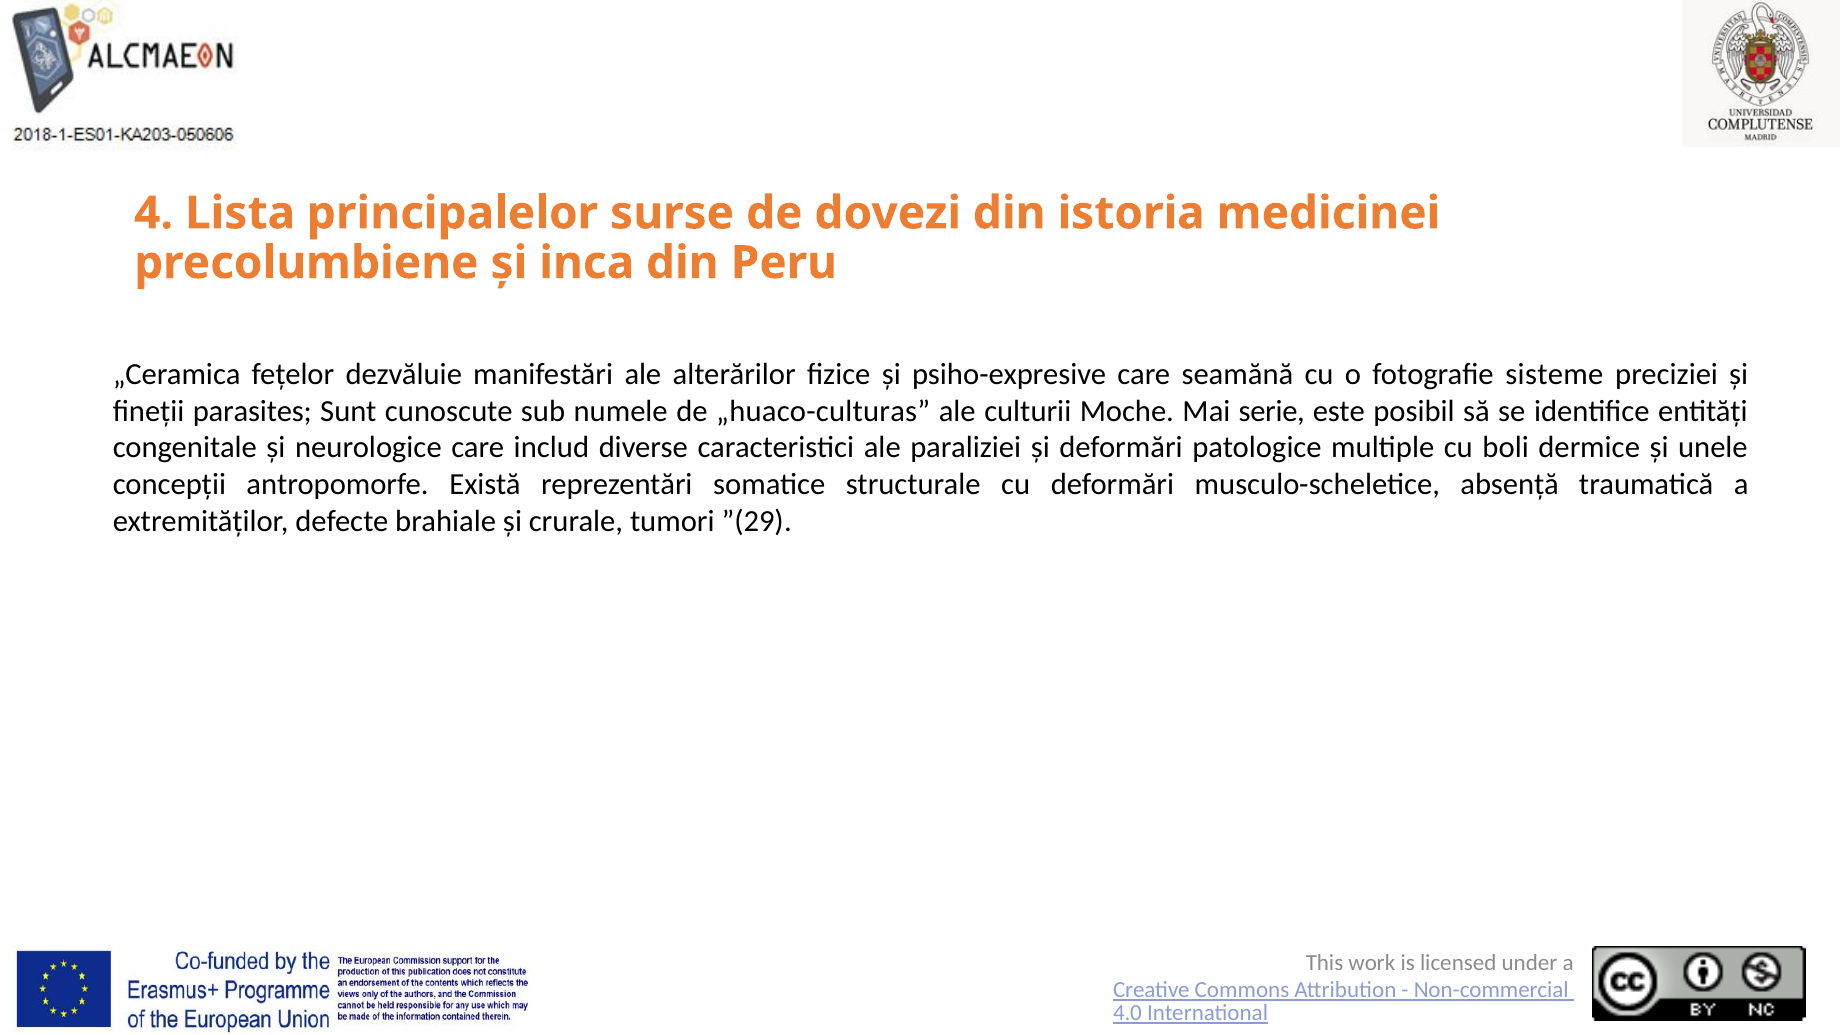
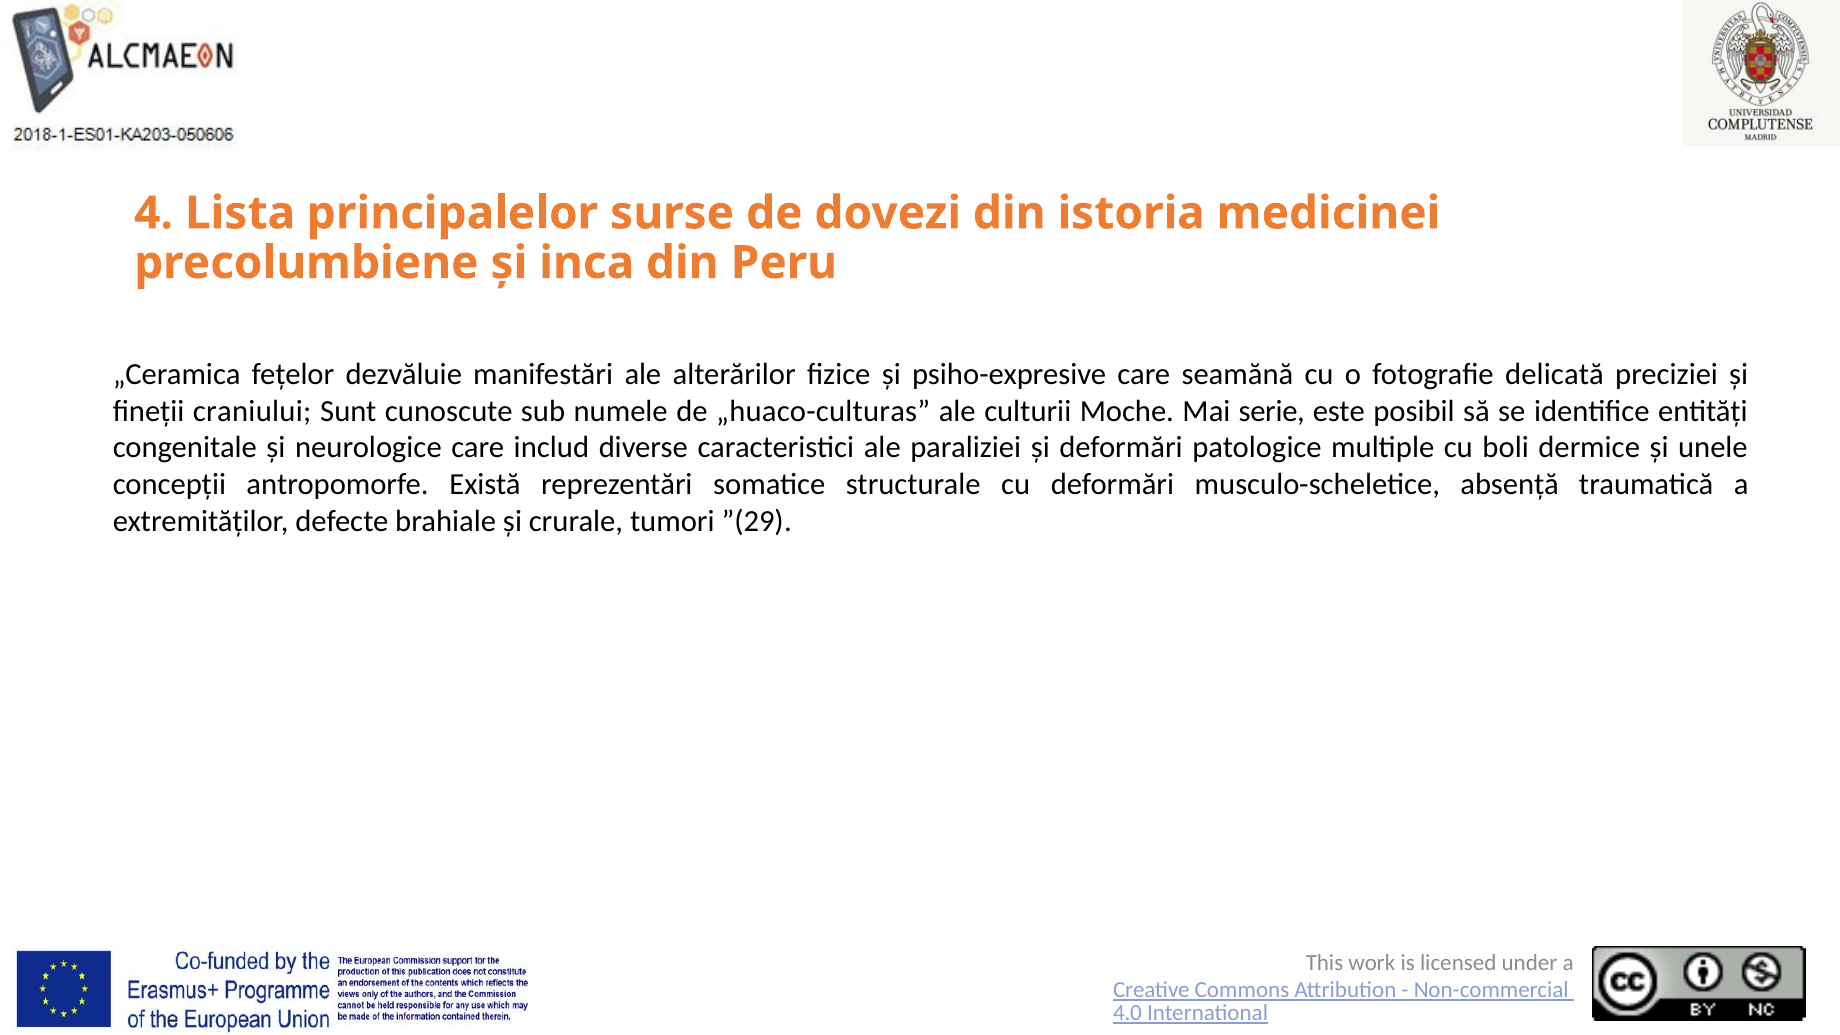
sisteme: sisteme -> delicată (1555, 374)
parasites: parasites -> craniului (252, 411)
